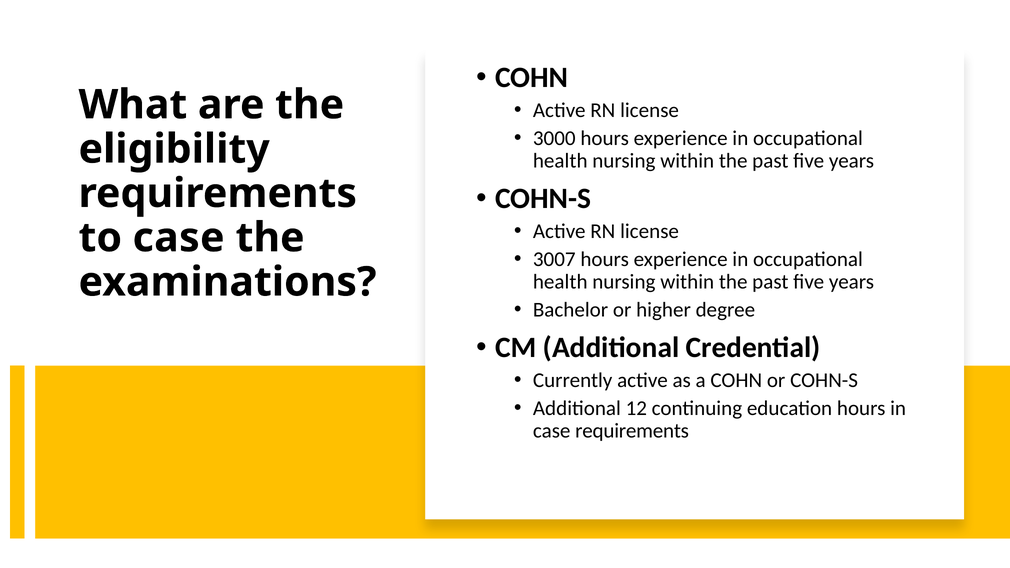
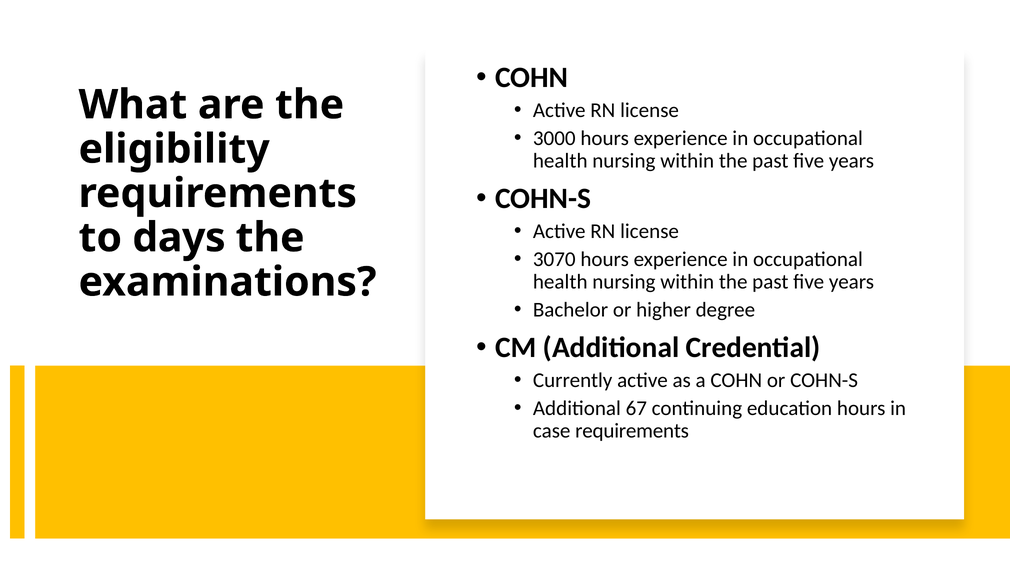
to case: case -> days (179, 238)
3007: 3007 -> 3070 (554, 259)
12: 12 -> 67 (636, 408)
